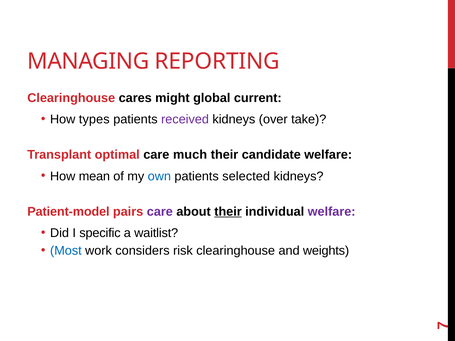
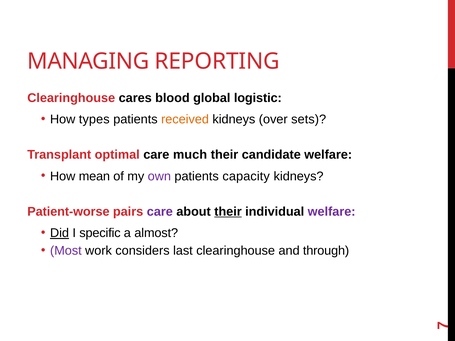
might: might -> blood (172, 98)
current: current -> logistic (258, 98)
received colour: purple -> orange (185, 119)
take: take -> sets (309, 119)
own colour: blue -> purple (159, 176)
selected: selected -> capacity (246, 176)
Patient-model: Patient-model -> Patient-worse (68, 212)
Did underline: none -> present (60, 233)
waitlist: waitlist -> almost (156, 233)
Most colour: blue -> purple (66, 251)
risk: risk -> last (183, 251)
weights: weights -> through (326, 251)
